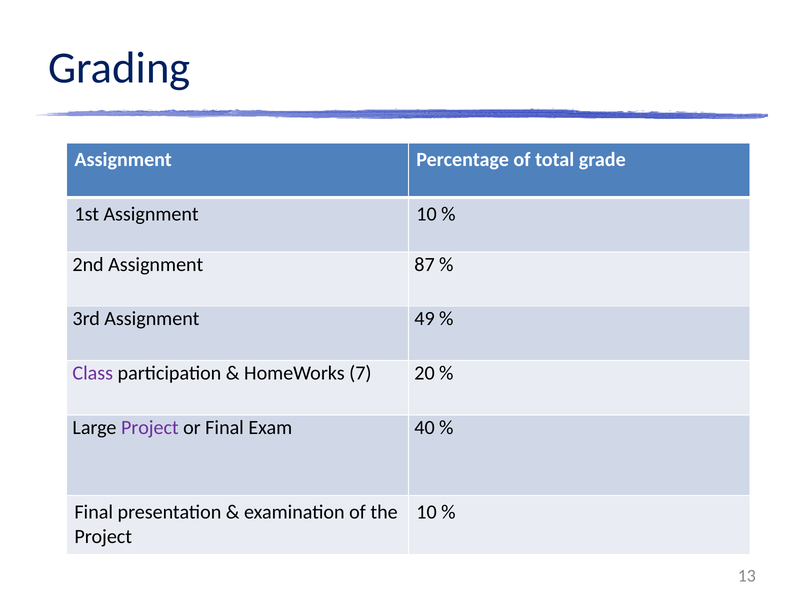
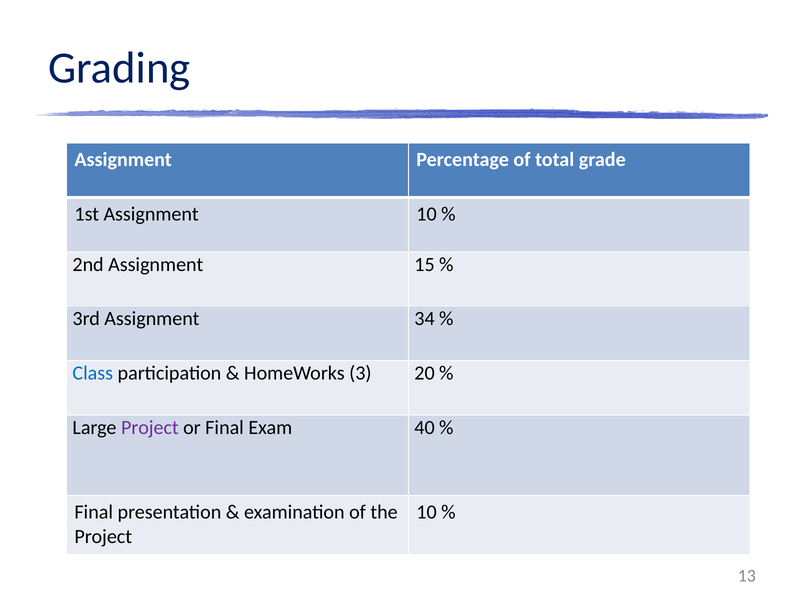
87: 87 -> 15 (425, 264)
49: 49 -> 34 (425, 319)
Class colour: purple -> blue (93, 373)
7: 7 -> 3 (360, 373)
